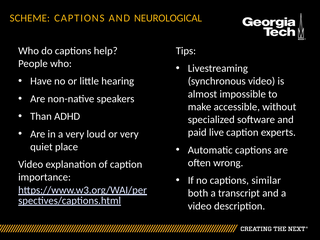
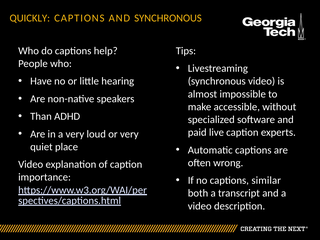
SCHEME: SCHEME -> QUICKLY (30, 18)
AND NEUROLOGICAL: NEUROLOGICAL -> SYNCHRONOUS (168, 18)
